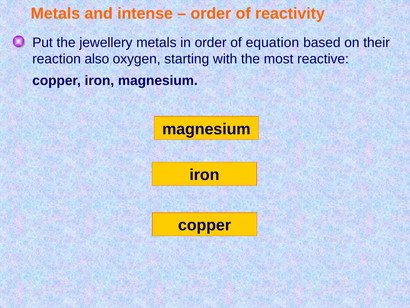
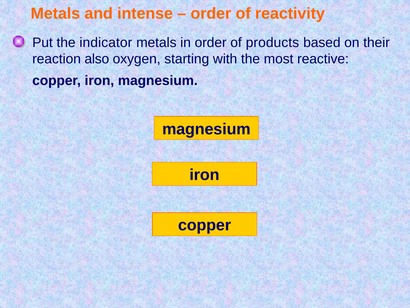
jewellery: jewellery -> indicator (106, 43)
equation: equation -> products (272, 43)
